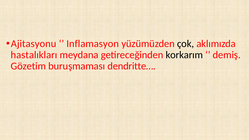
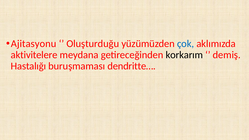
Inflamasyon: Inflamasyon -> Oluşturduğu (93, 44)
çok colour: black -> blue (186, 44)
hastalıkları: hastalıkları -> aktivitelere (34, 55)
Gözetim: Gözetim -> Hastalığı (28, 66)
